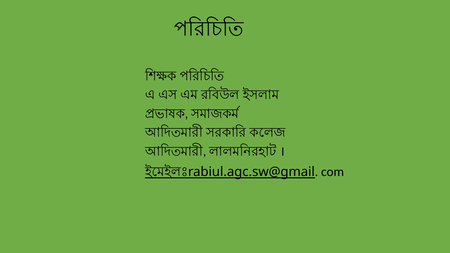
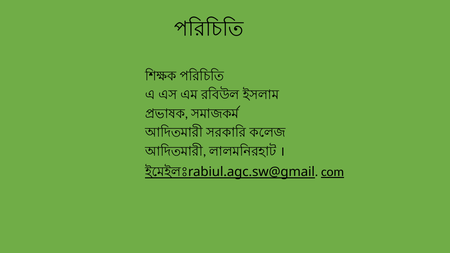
com underline: none -> present (333, 172)
